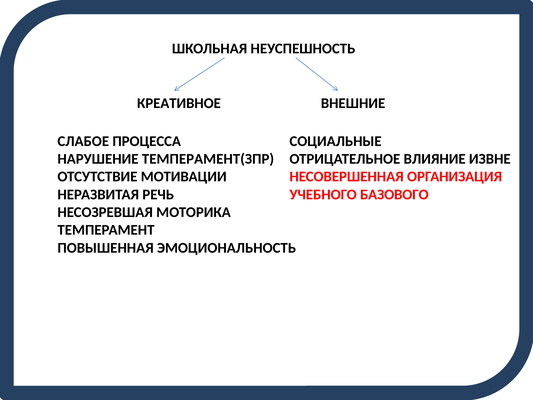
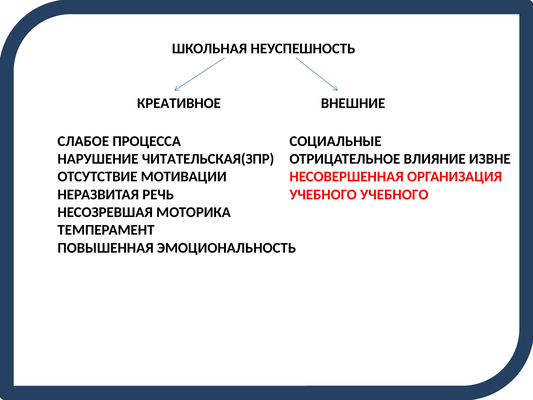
ТЕМПЕРАМЕНТ(ЗПР: ТЕМПЕРАМЕНТ(ЗПР -> ЧИТАТЕЛЬСКАЯ(ЗПР (208, 159)
УЧЕБНОГО БАЗОВОГО: БАЗОВОГО -> УЧЕБНОГО (394, 194)
